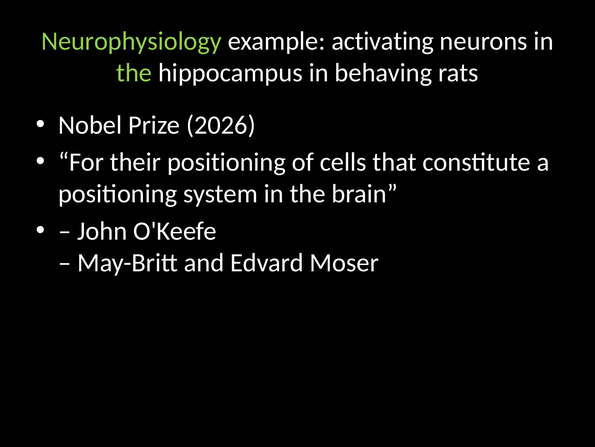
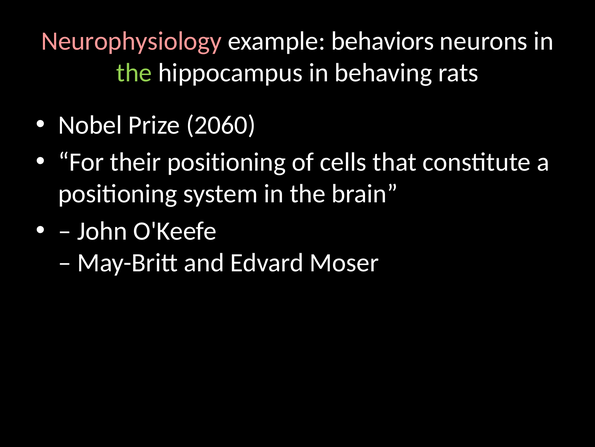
Neurophysiology colour: light green -> pink (131, 41)
activating: activating -> behaviors (383, 41)
2026: 2026 -> 2060 (221, 125)
